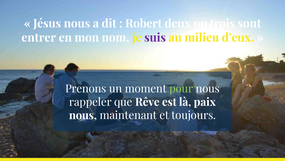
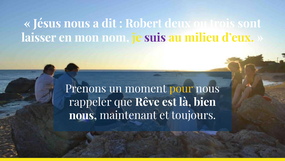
entrer: entrer -> laisser (39, 38)
pour colour: light green -> yellow (181, 88)
paix: paix -> bien (205, 102)
